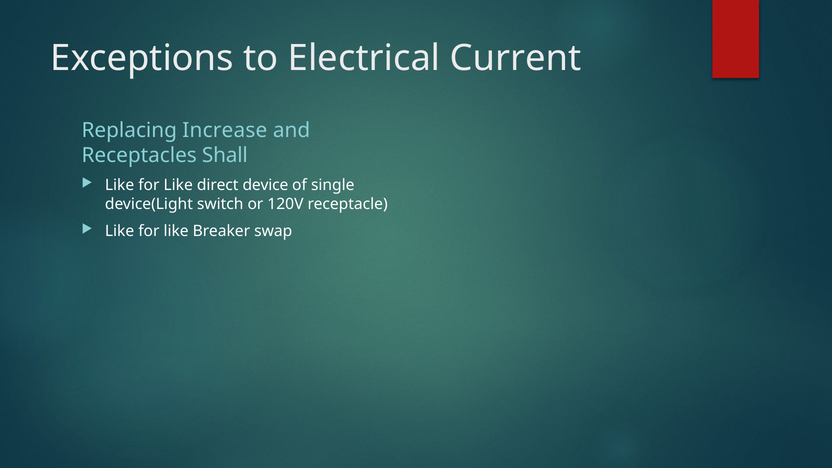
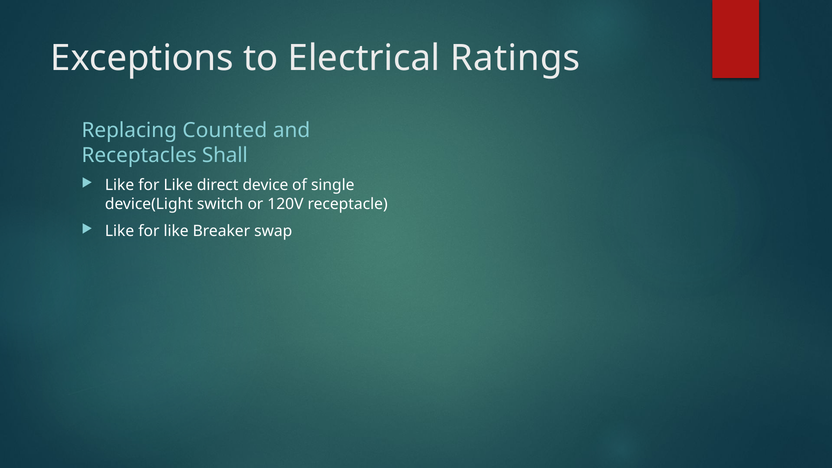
Current: Current -> Ratings (515, 58)
Increase: Increase -> Counted (225, 130)
